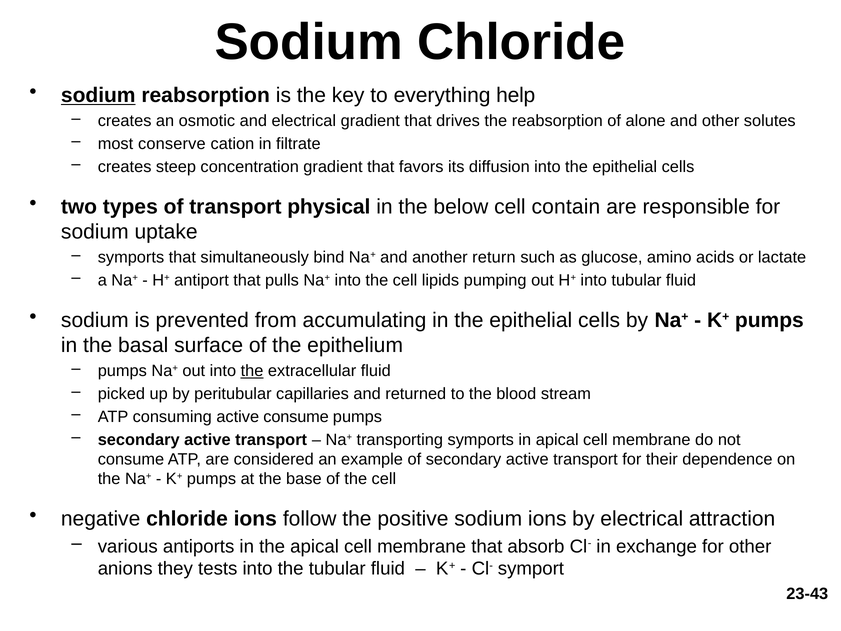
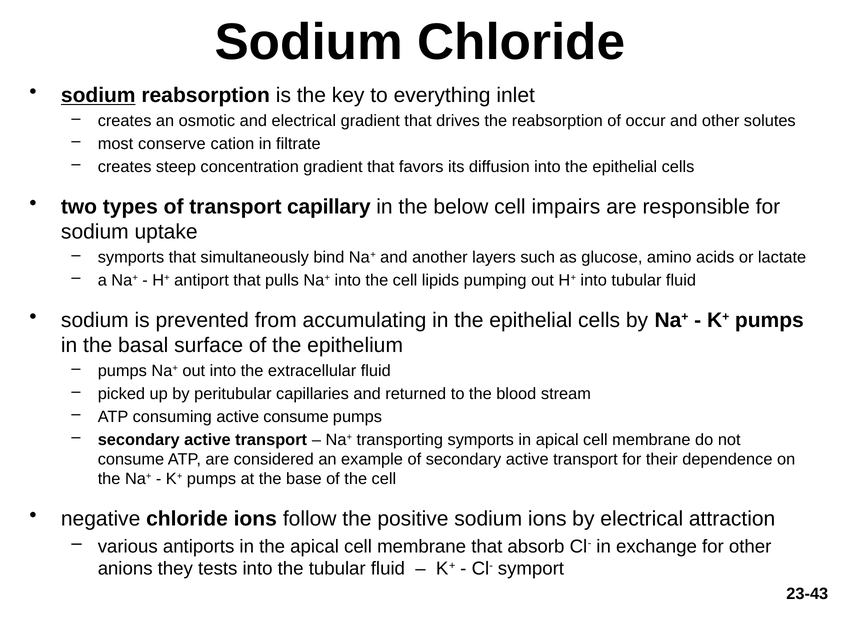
help: help -> inlet (516, 95)
alone: alone -> occur (646, 121)
physical: physical -> capillary (329, 207)
contain: contain -> impairs (566, 207)
return: return -> layers (494, 257)
the underline: present -> none (252, 371)
